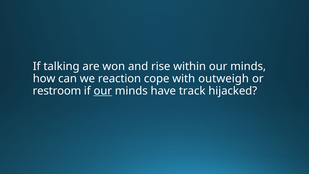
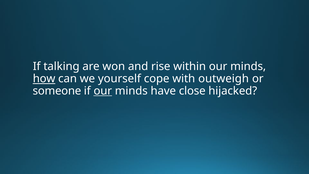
how underline: none -> present (44, 79)
reaction: reaction -> yourself (119, 79)
restroom: restroom -> someone (57, 91)
track: track -> close (192, 91)
